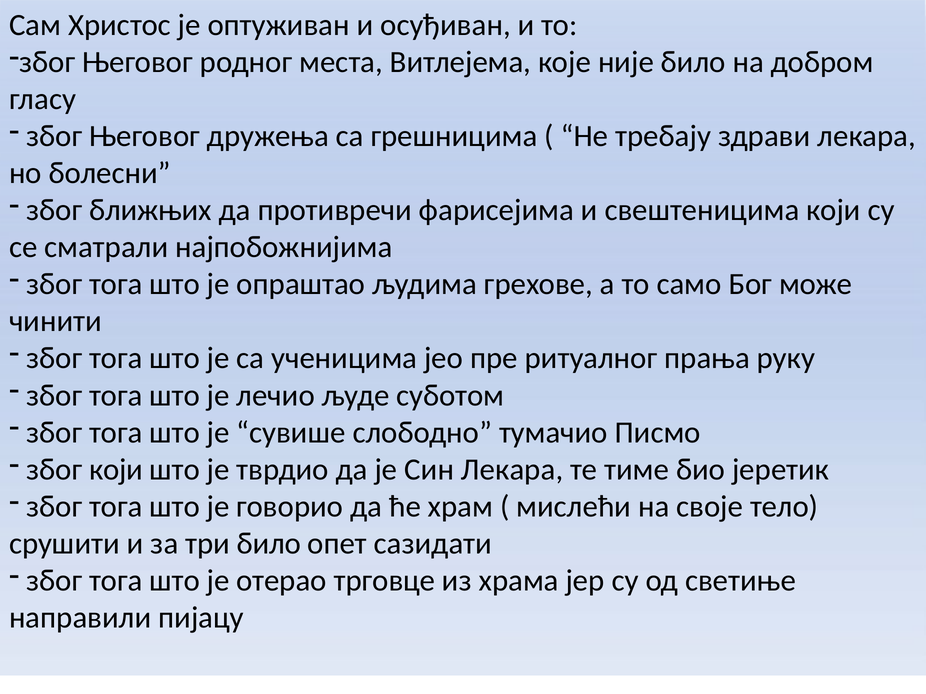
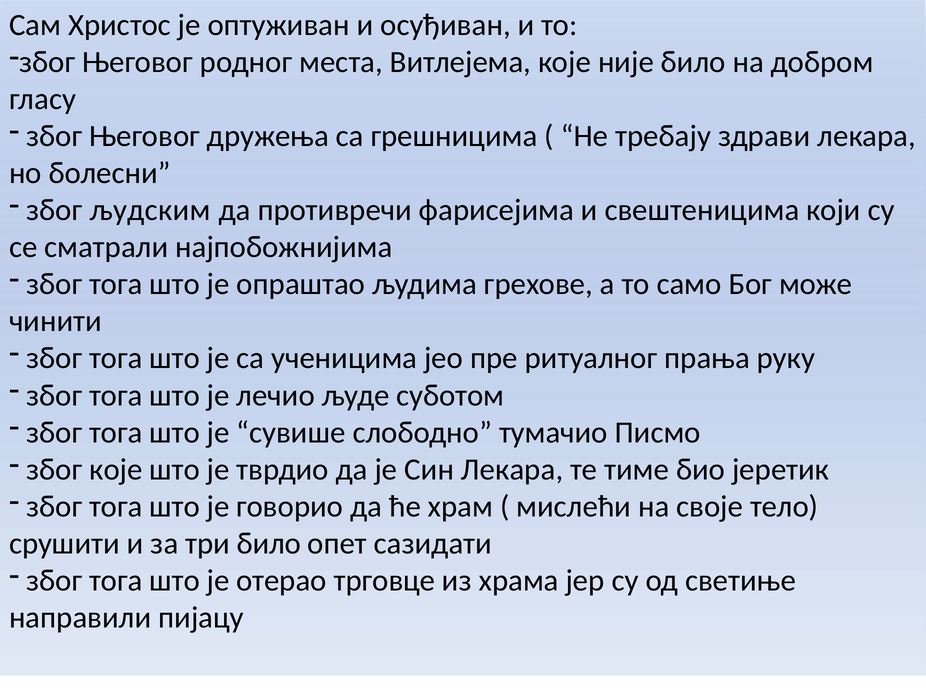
ближњих: ближњих -> људским (150, 210)
због који: који -> које (116, 470)
